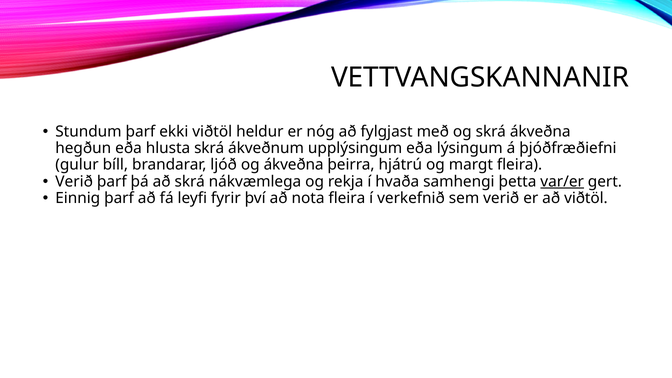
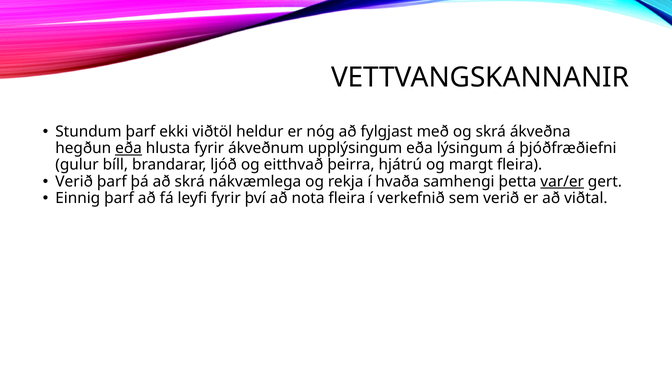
eða underline: none -> present (129, 148)
hlusta skrá: skrá -> fyrir (209, 148)
og ákveðna: ákveðna -> eitthvað (293, 165)
að viðtöl: viðtöl -> viðtal (586, 198)
